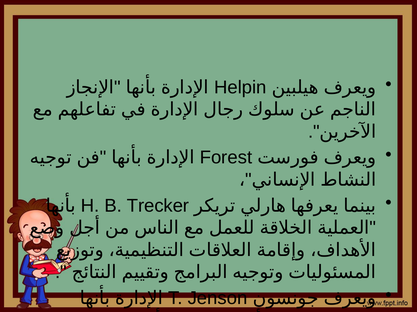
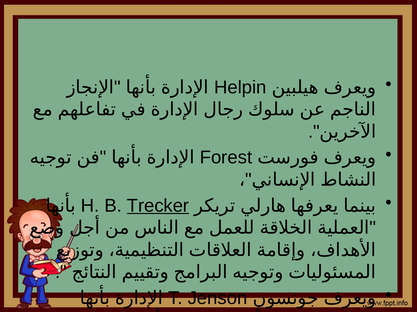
Trecker underline: none -> present (158, 206)
